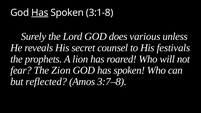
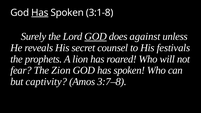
GOD underline: none -> present (96, 36)
various: various -> against (145, 36)
reflected: reflected -> captivity (46, 82)
